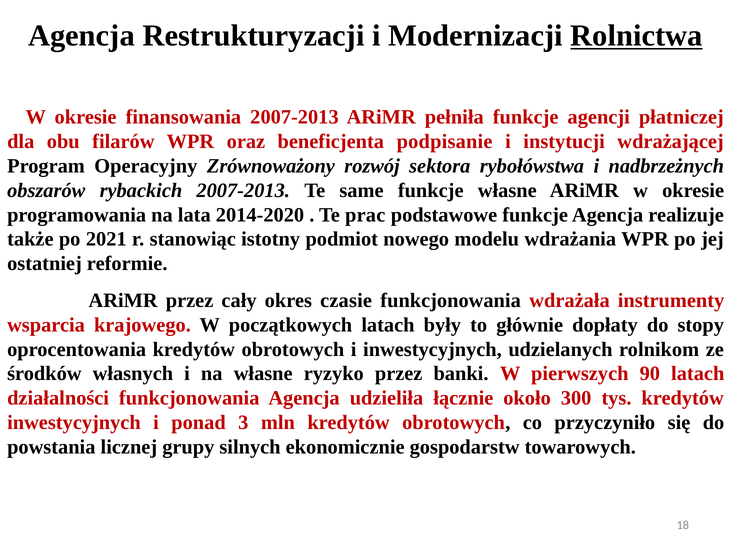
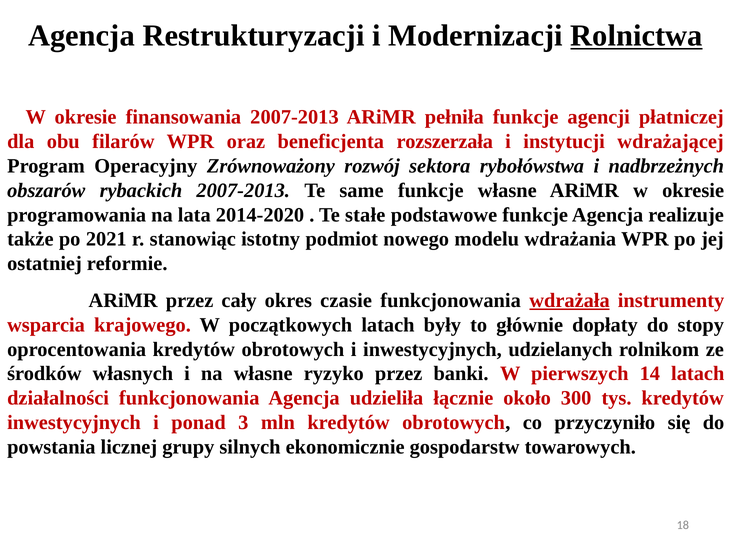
podpisanie: podpisanie -> rozszerzała (445, 141)
prac: prac -> stałe (365, 215)
wdrażała underline: none -> present (570, 300)
90: 90 -> 14 (650, 374)
